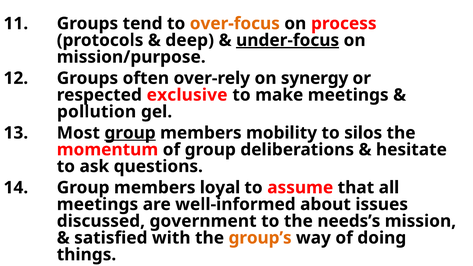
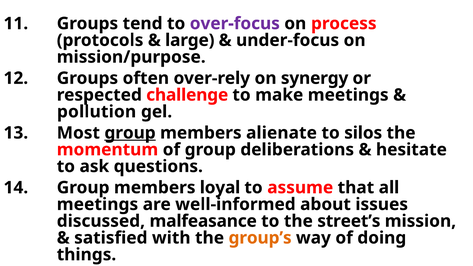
over-focus colour: orange -> purple (235, 23)
deep: deep -> large (190, 40)
under-focus underline: present -> none (288, 40)
exclusive: exclusive -> challenge (187, 95)
mobility: mobility -> alienate (281, 133)
government: government -> malfeasance (203, 221)
needs’s: needs’s -> street’s (349, 221)
